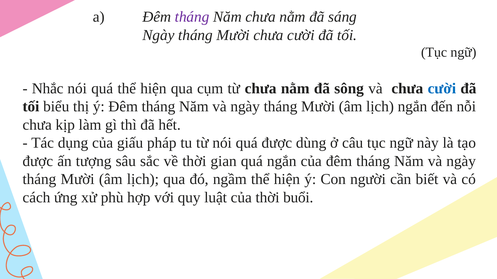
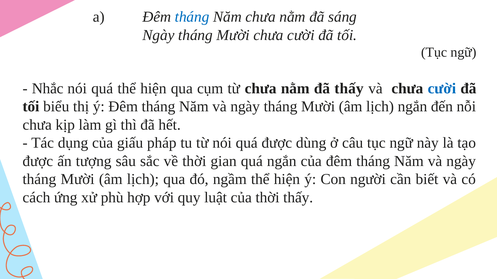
tháng colour: purple -> blue (192, 17)
đã sông: sông -> thấy (349, 89)
thời buổi: buổi -> thấy (298, 198)
